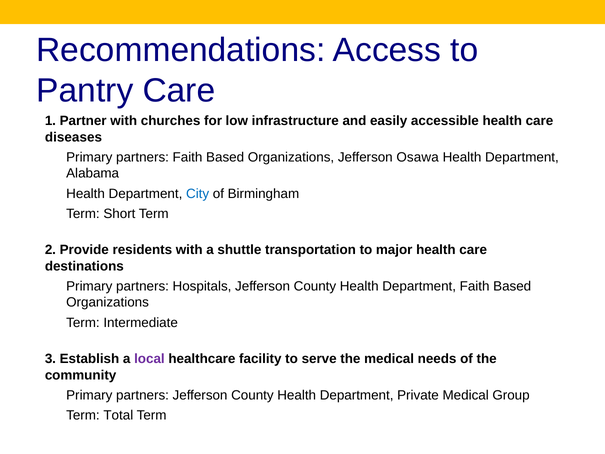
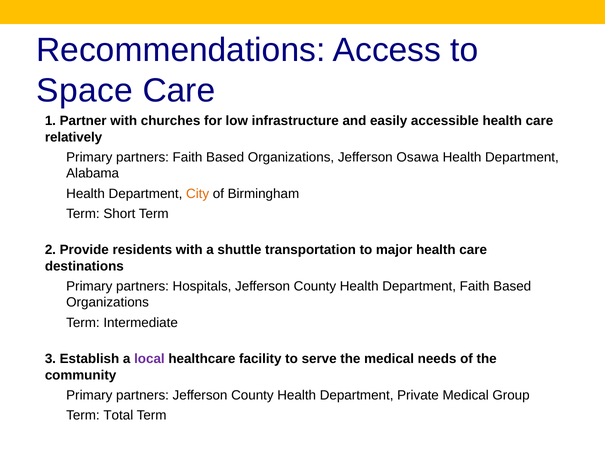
Pantry: Pantry -> Space (85, 91)
diseases: diseases -> relatively (74, 137)
City colour: blue -> orange (198, 193)
